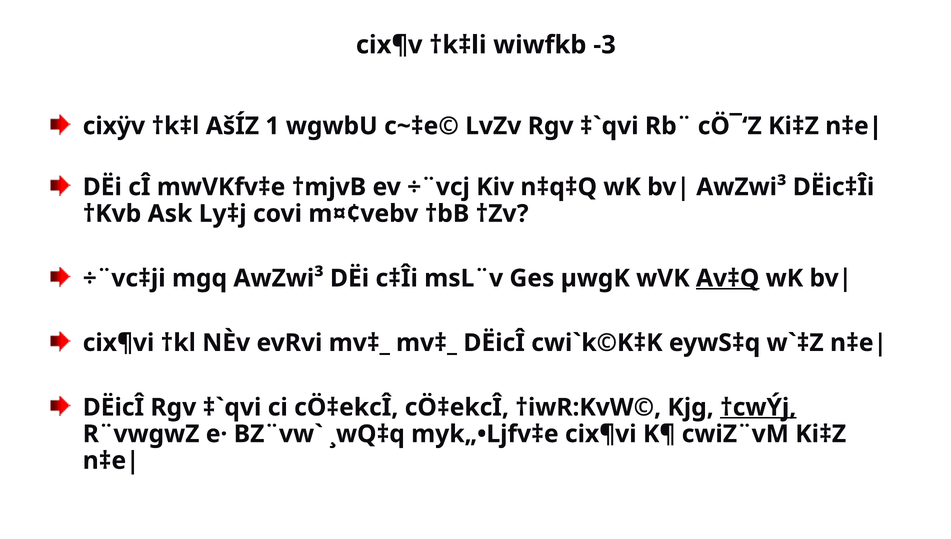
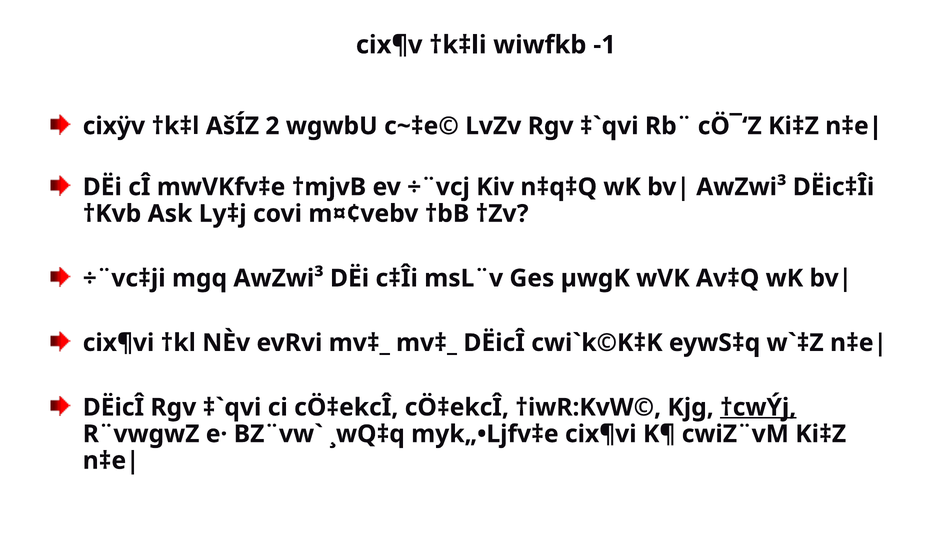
-3: -3 -> -1 (604, 45)
1: 1 -> 2 (272, 126)
Av‡Q underline: present -> none (728, 278)
